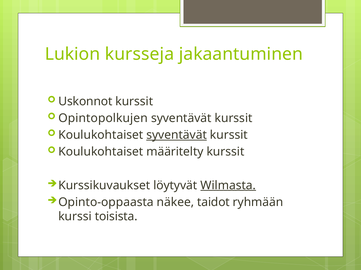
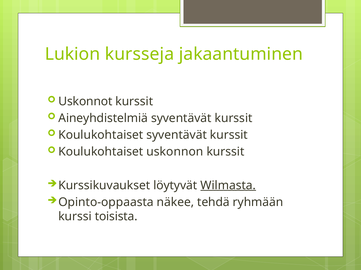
Opintopolkujen: Opintopolkujen -> Aineyhdistelmiä (103, 118)
syventävät underline: present -> none (177, 135)
määritelty: määritelty -> uskonnon (175, 152)
taidot: taidot -> tehdä (213, 203)
